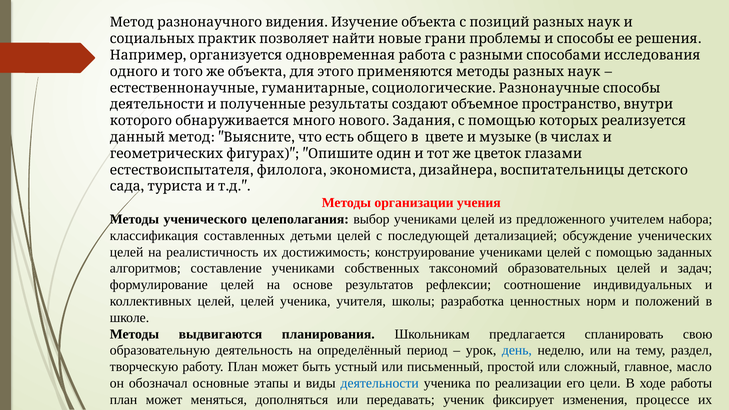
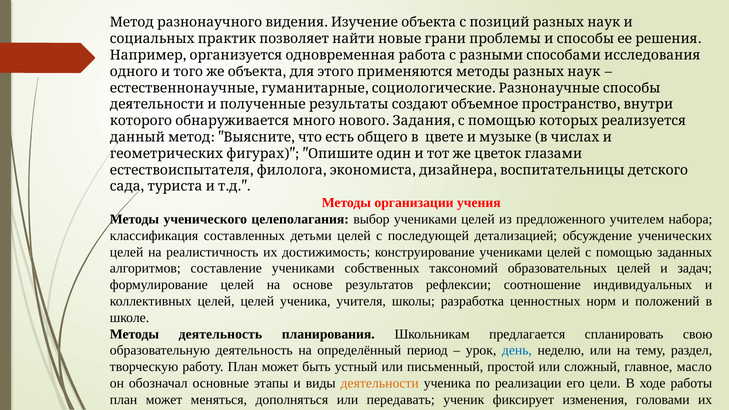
Методы выдвигаются: выдвигаются -> деятельность (220, 334)
деятельности colour: blue -> orange (380, 383)
процессе: процессе -> головами (663, 400)
